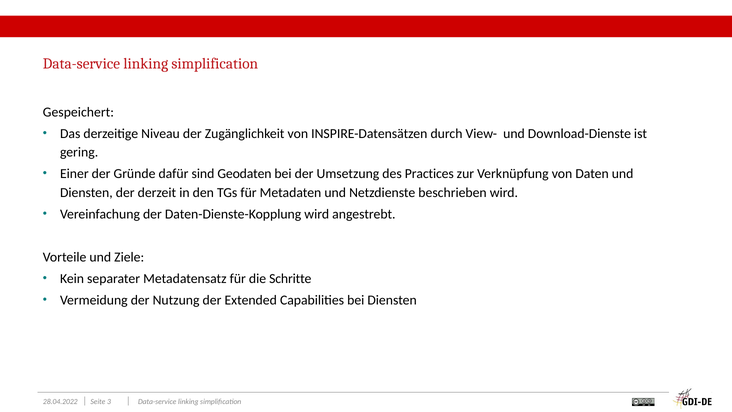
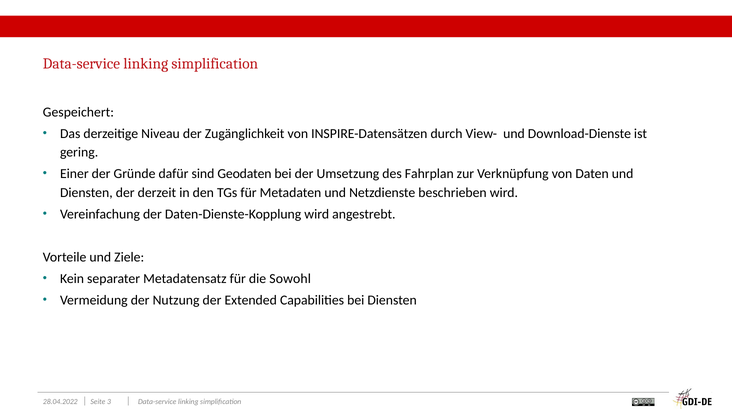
Practices: Practices -> Fahrplan (429, 174)
Schritte: Schritte -> Sowohl (290, 279)
